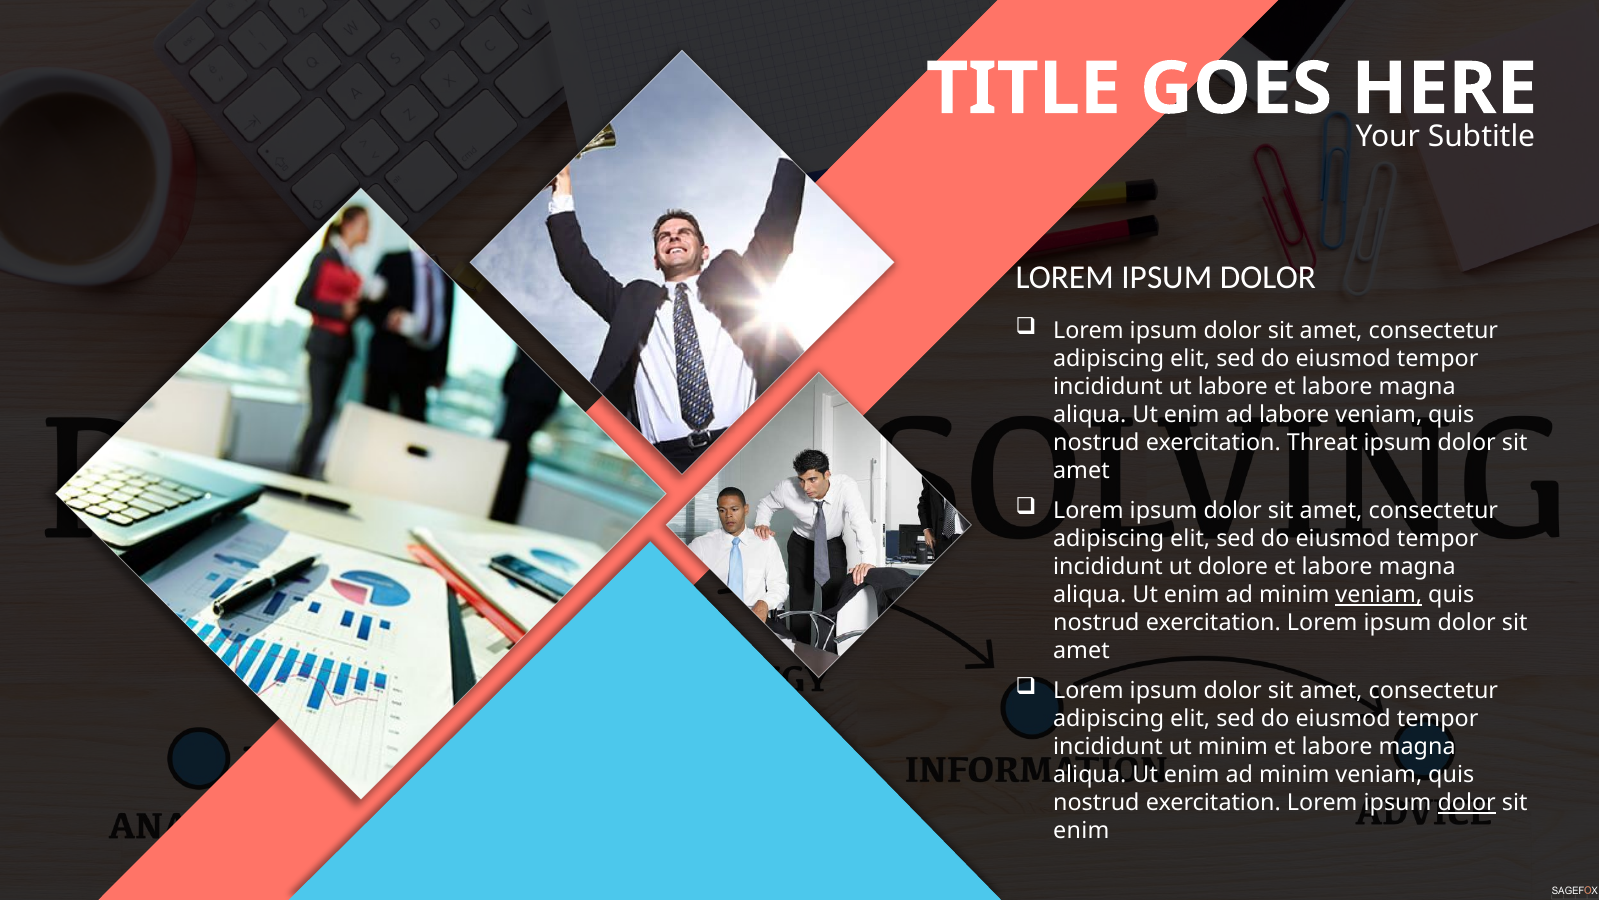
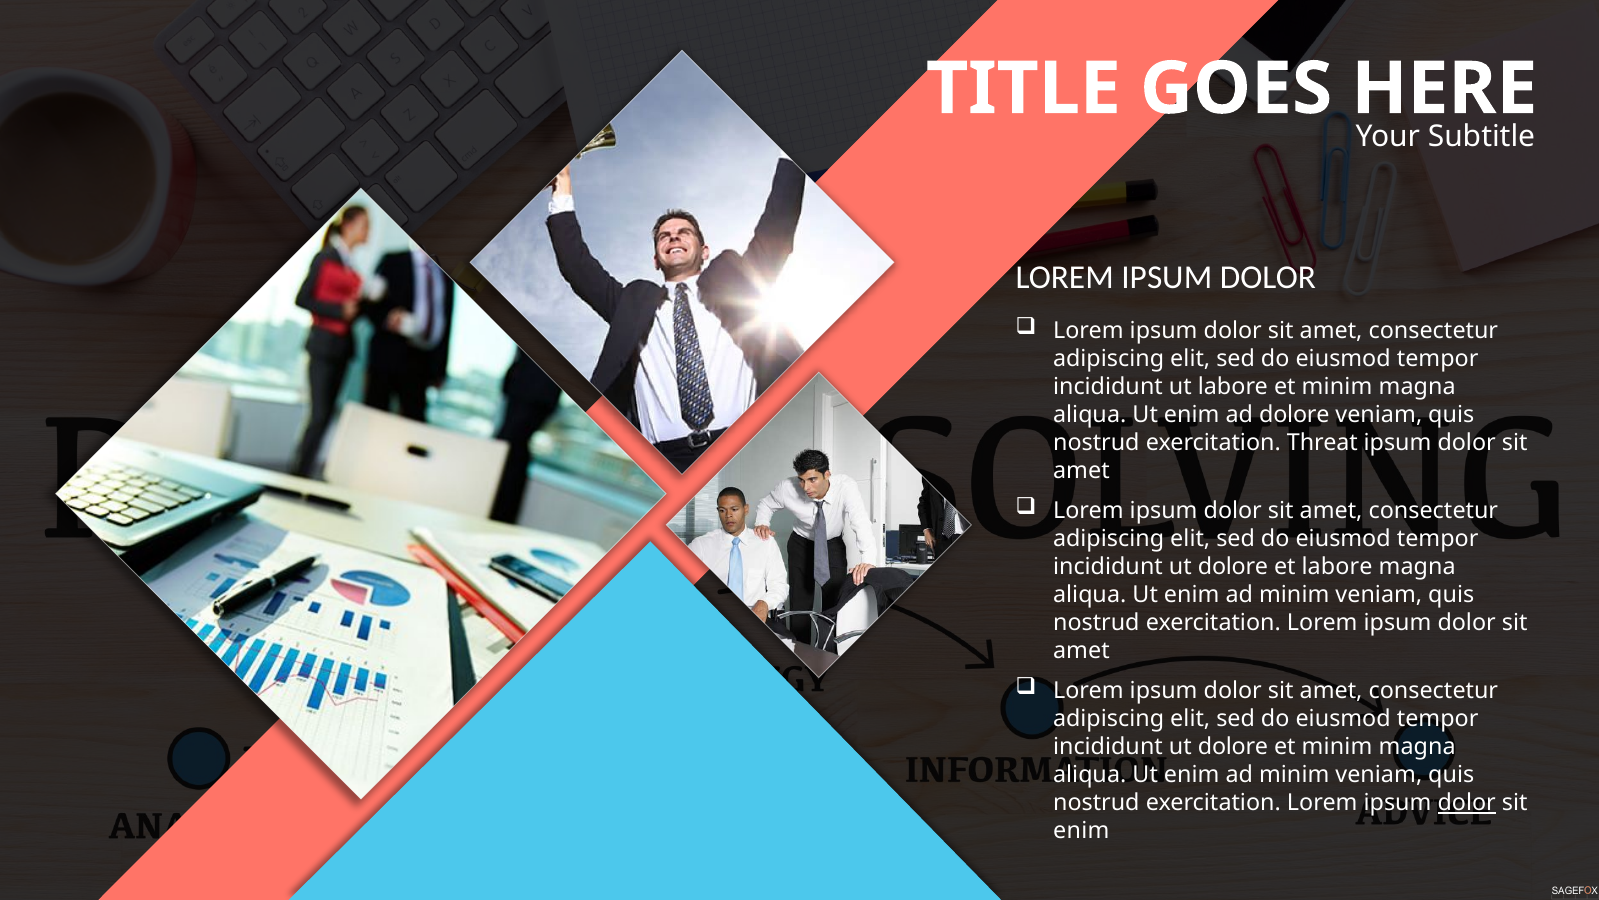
labore et labore: labore -> minim (1337, 387)
ad labore: labore -> dolore (1294, 415)
veniam underline: present -> none (1379, 595)
minim: minim -> dolore (1233, 747)
labore: labore -> minim (1337, 747)
